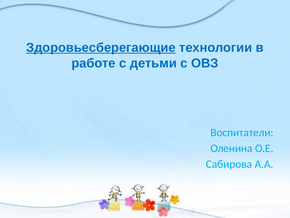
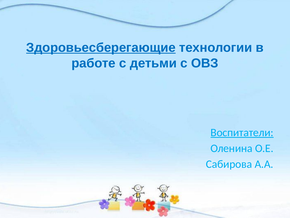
Воспитатели underline: none -> present (242, 132)
